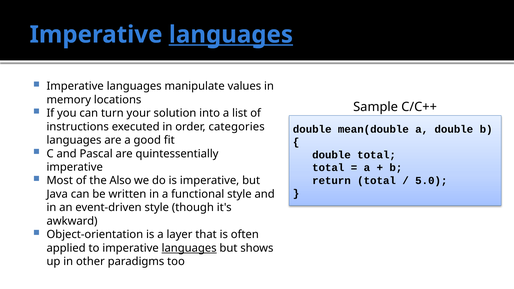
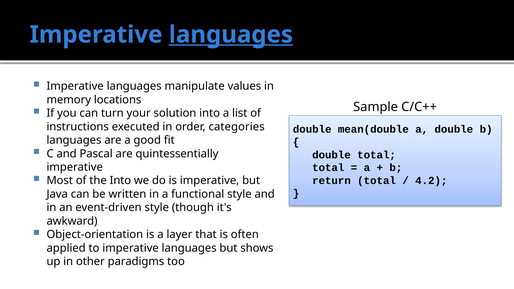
the Also: Also -> Into (120, 181)
5.0: 5.0 -> 4.2 (431, 181)
languages underline: present -> none (189, 248)
